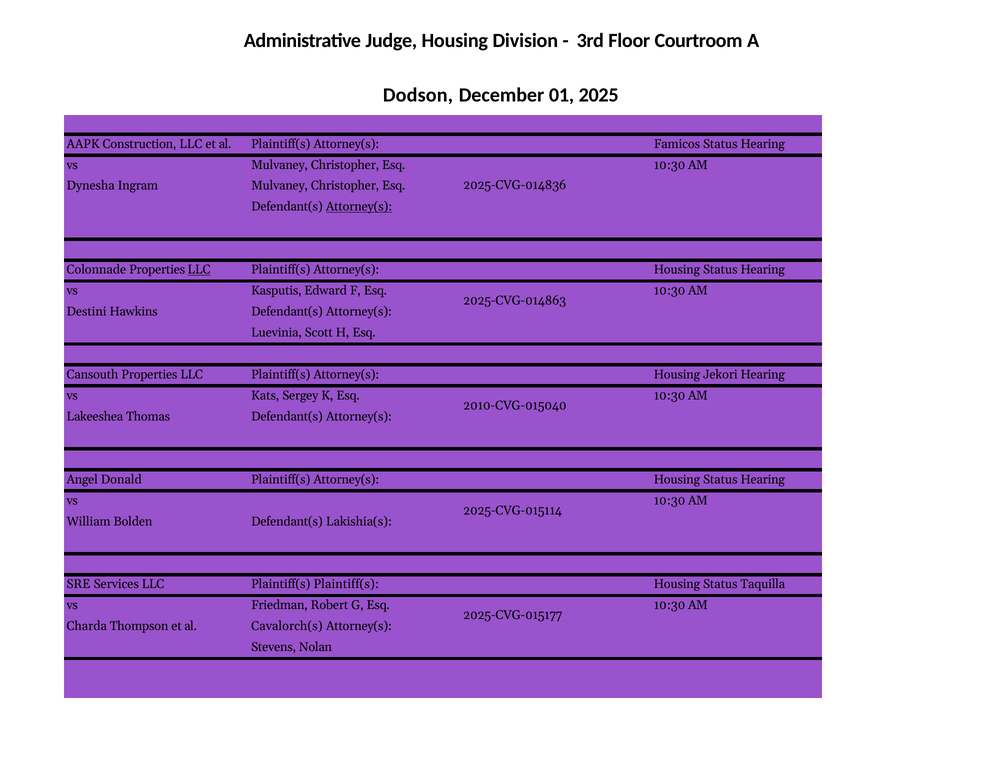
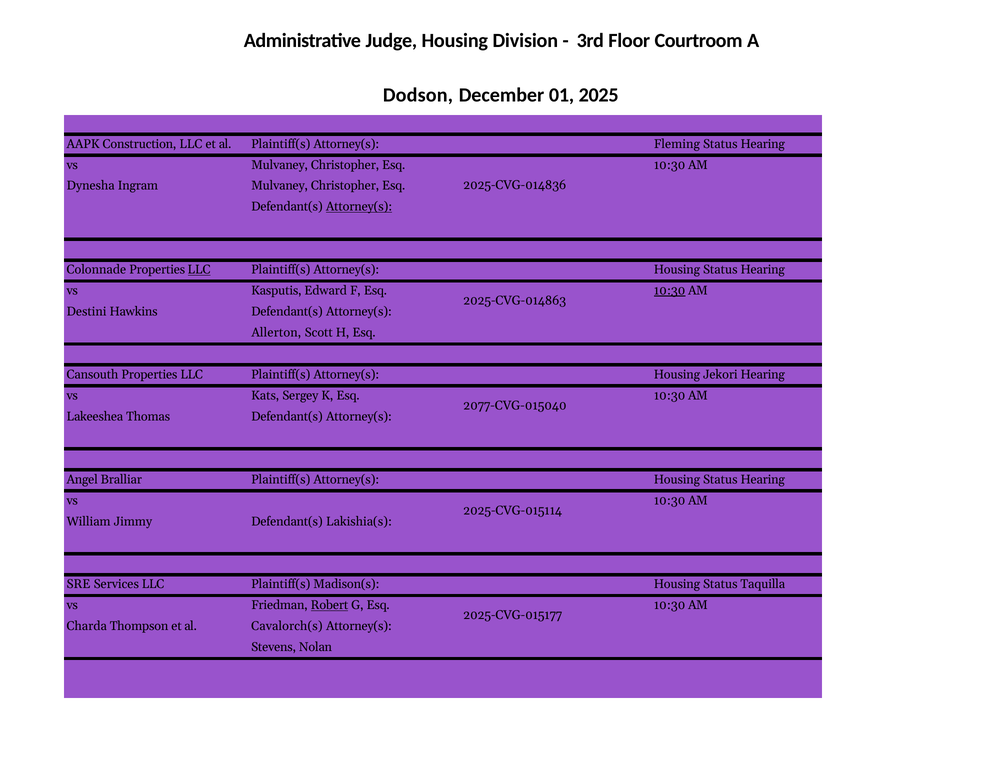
Famicos: Famicos -> Fleming (677, 144)
10:30 underline: none -> present (670, 290)
Luevinia: Luevinia -> Allerton (276, 332)
2010-CVG-015040: 2010-CVG-015040 -> 2077-CVG-015040 (515, 405)
Donald: Donald -> Bralliar (121, 479)
Bolden: Bolden -> Jimmy (133, 521)
Plaintiff(s Plaintiff(s: Plaintiff(s -> Madison(s (346, 584)
Robert underline: none -> present (330, 605)
